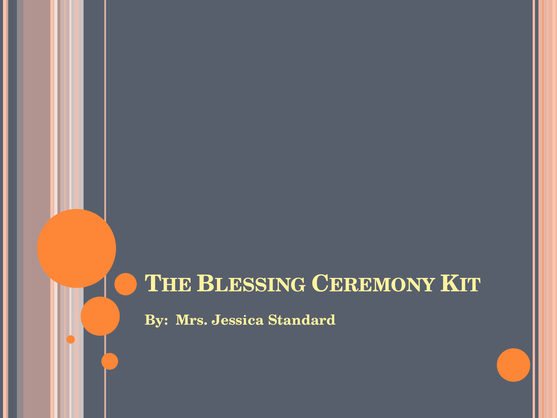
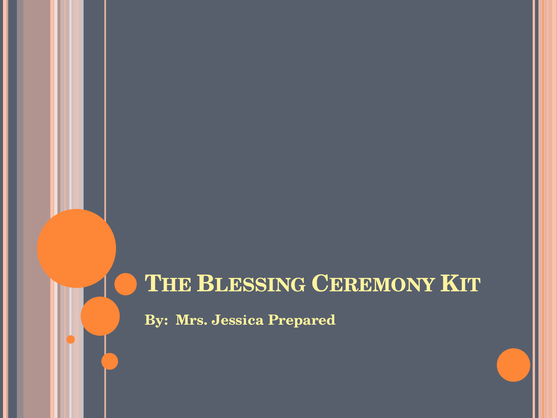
Standard: Standard -> Prepared (302, 320)
